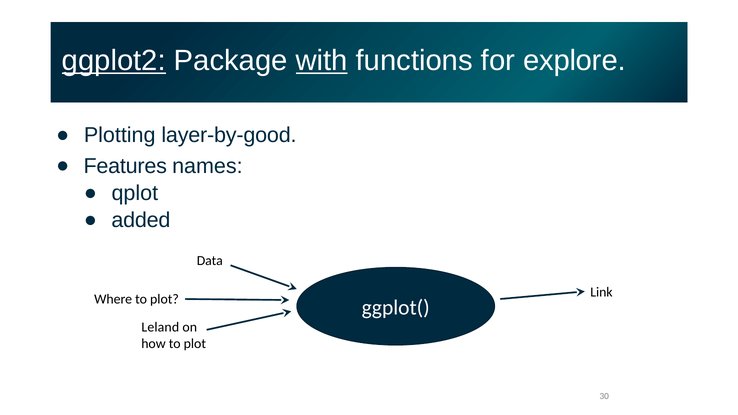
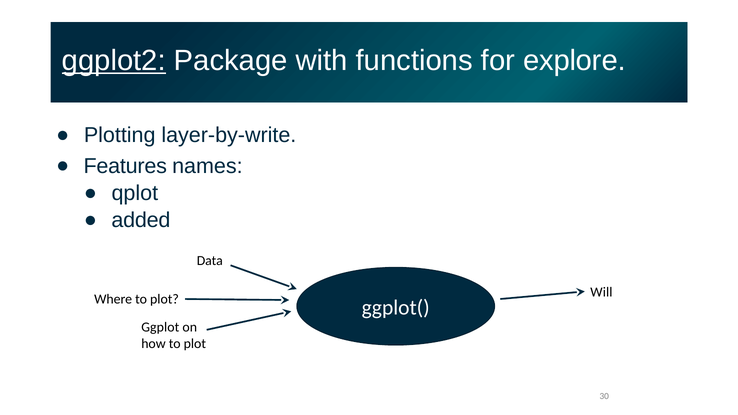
with underline: present -> none (322, 61)
layer-by-good: layer-by-good -> layer-by-write (229, 135)
Link: Link -> Will (601, 292)
Leland: Leland -> Ggplot (160, 327)
